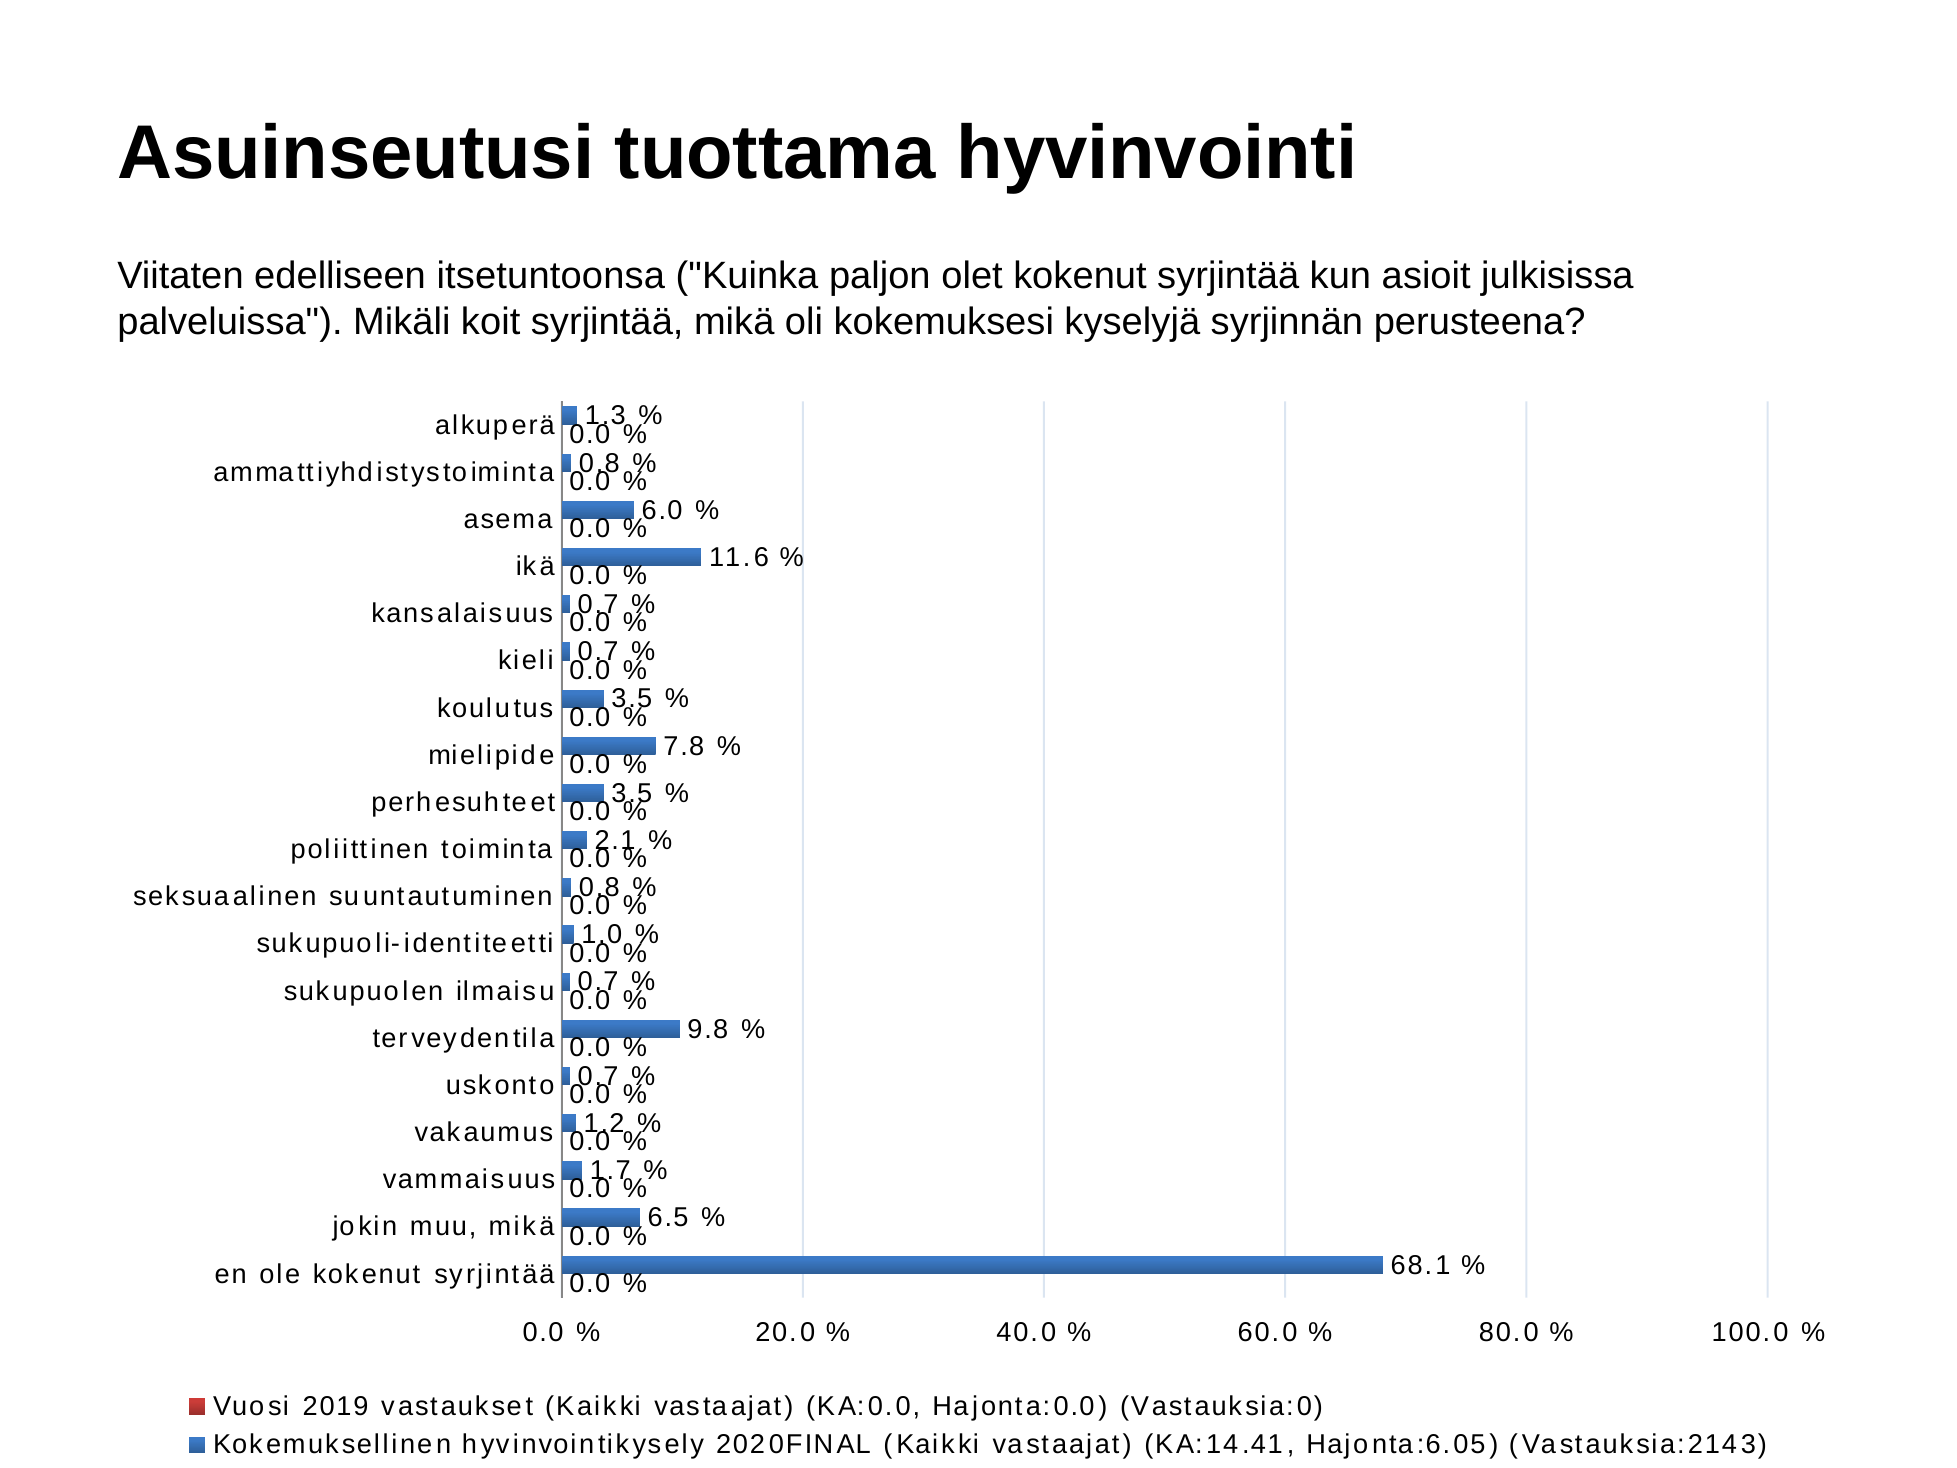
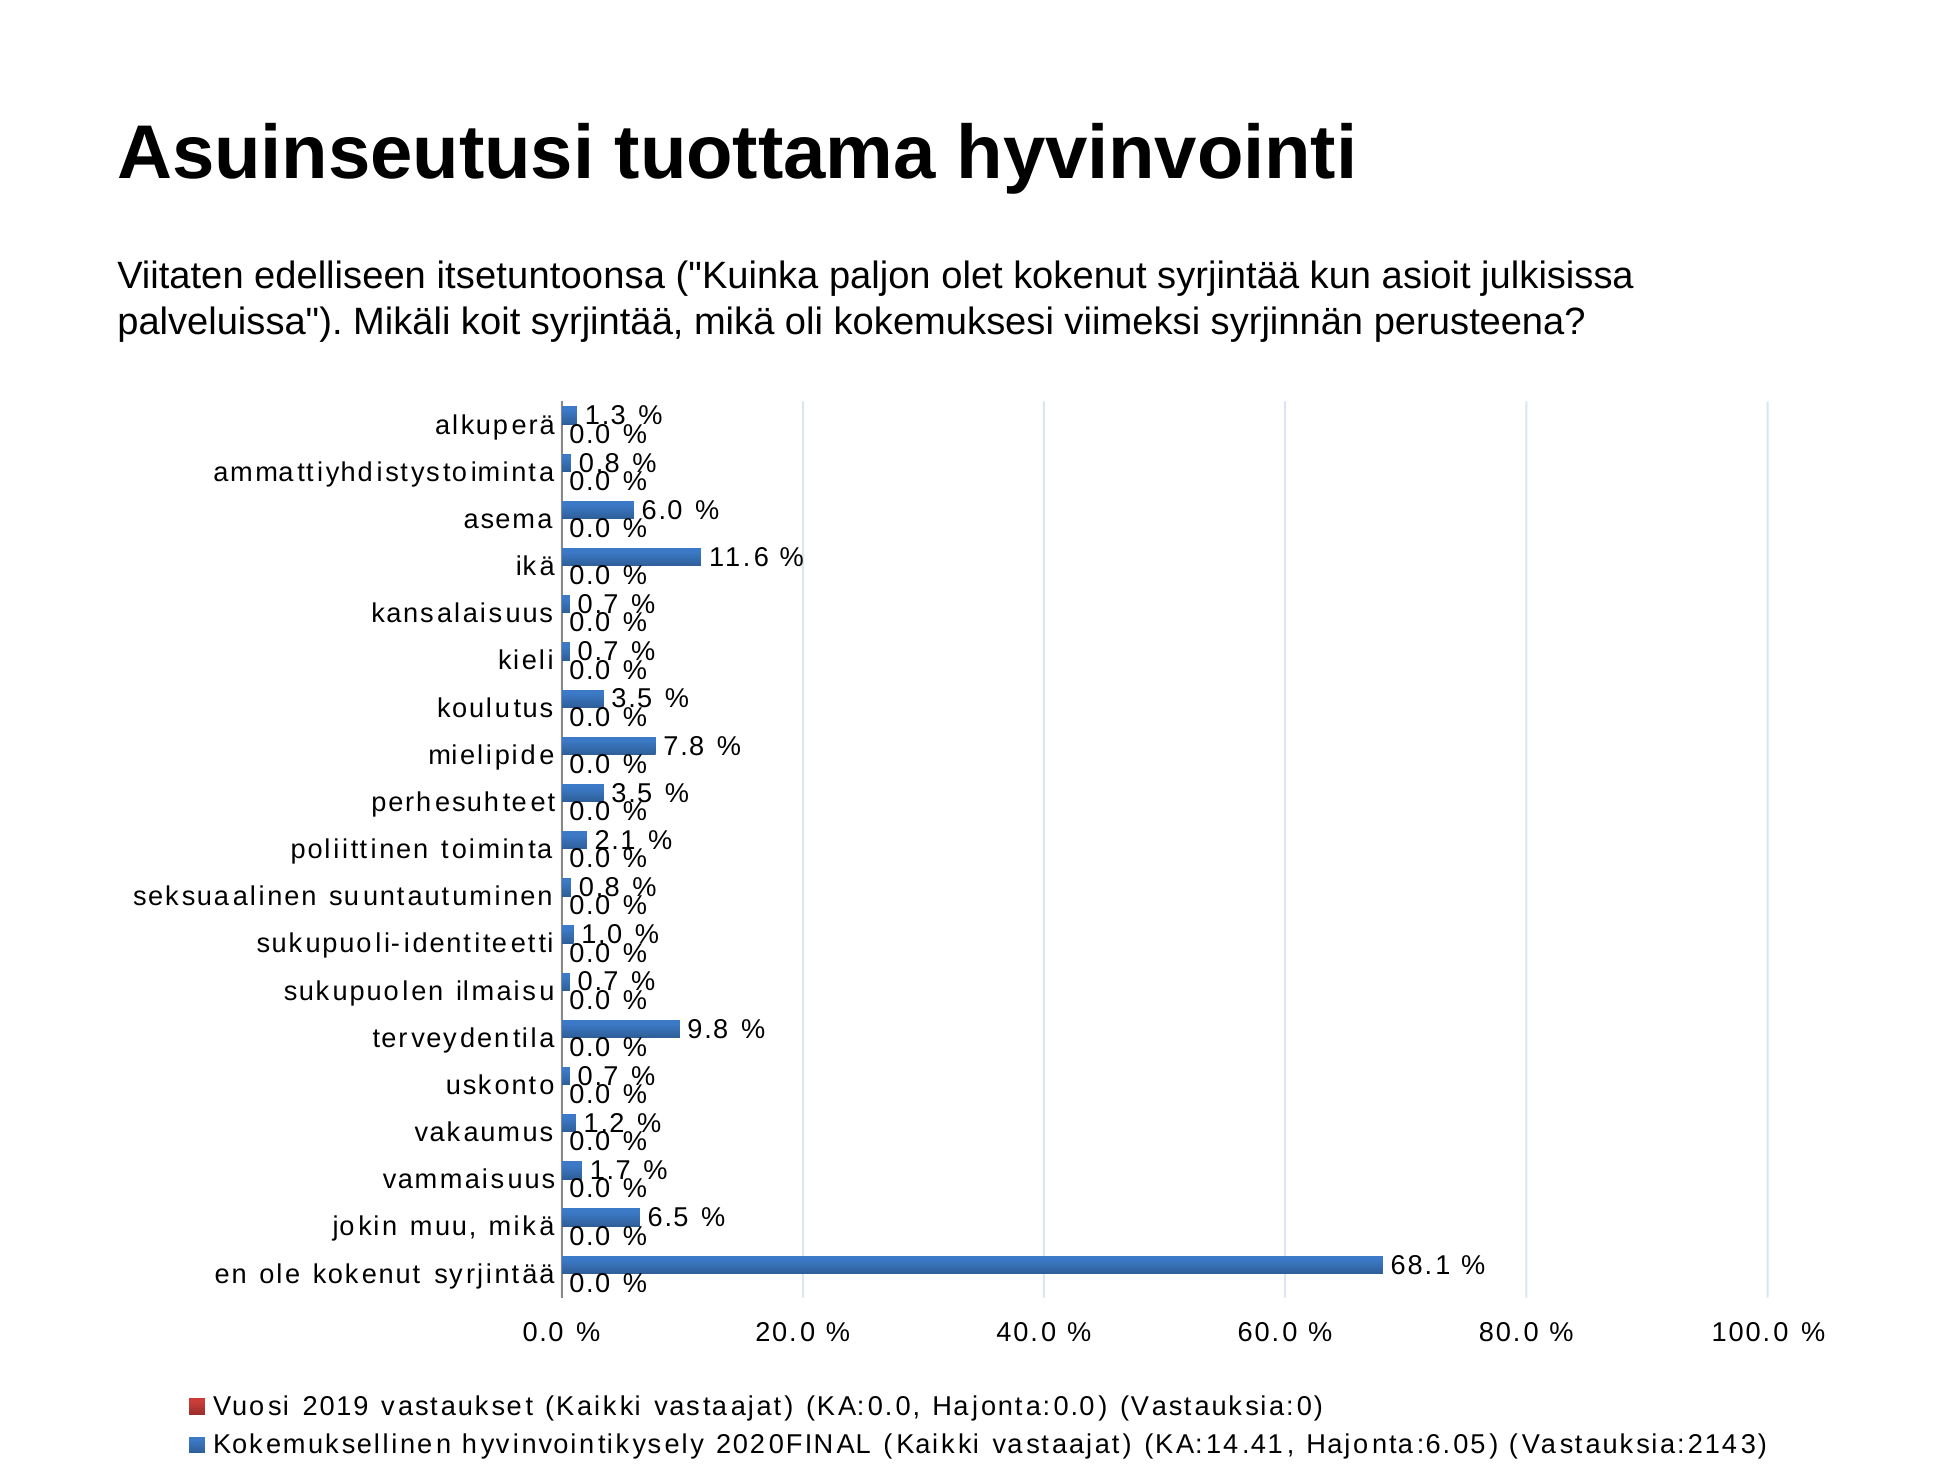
kyselyjä: kyselyjä -> viimeksi (1132, 322)
